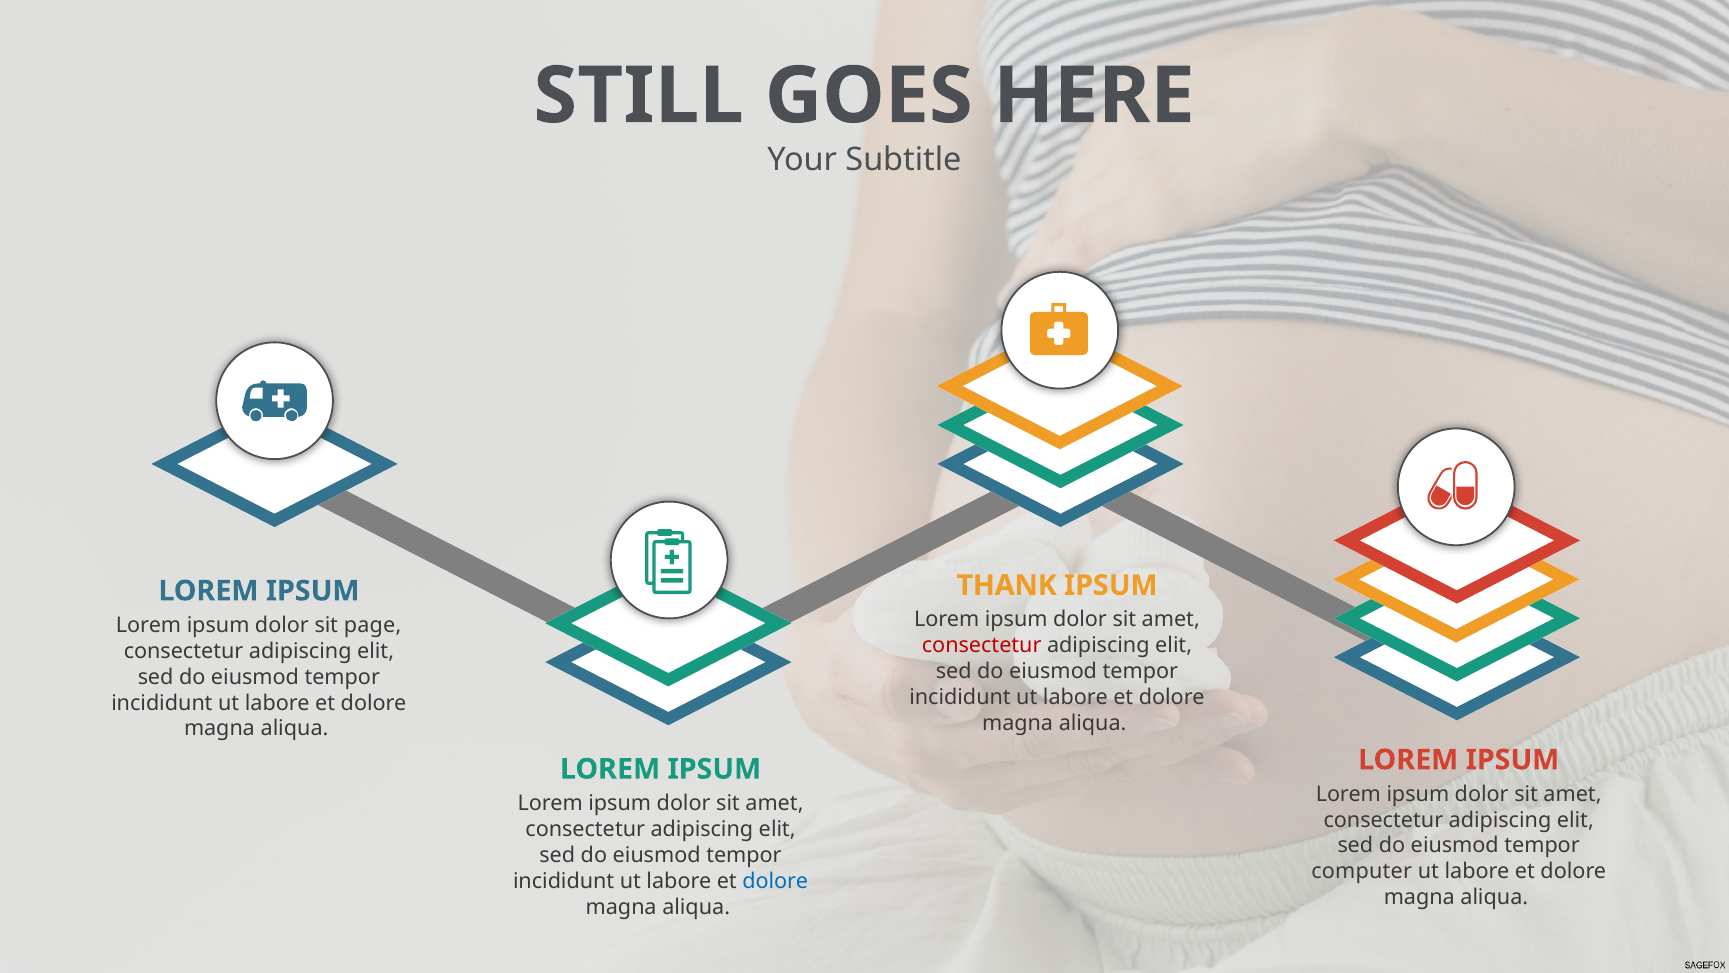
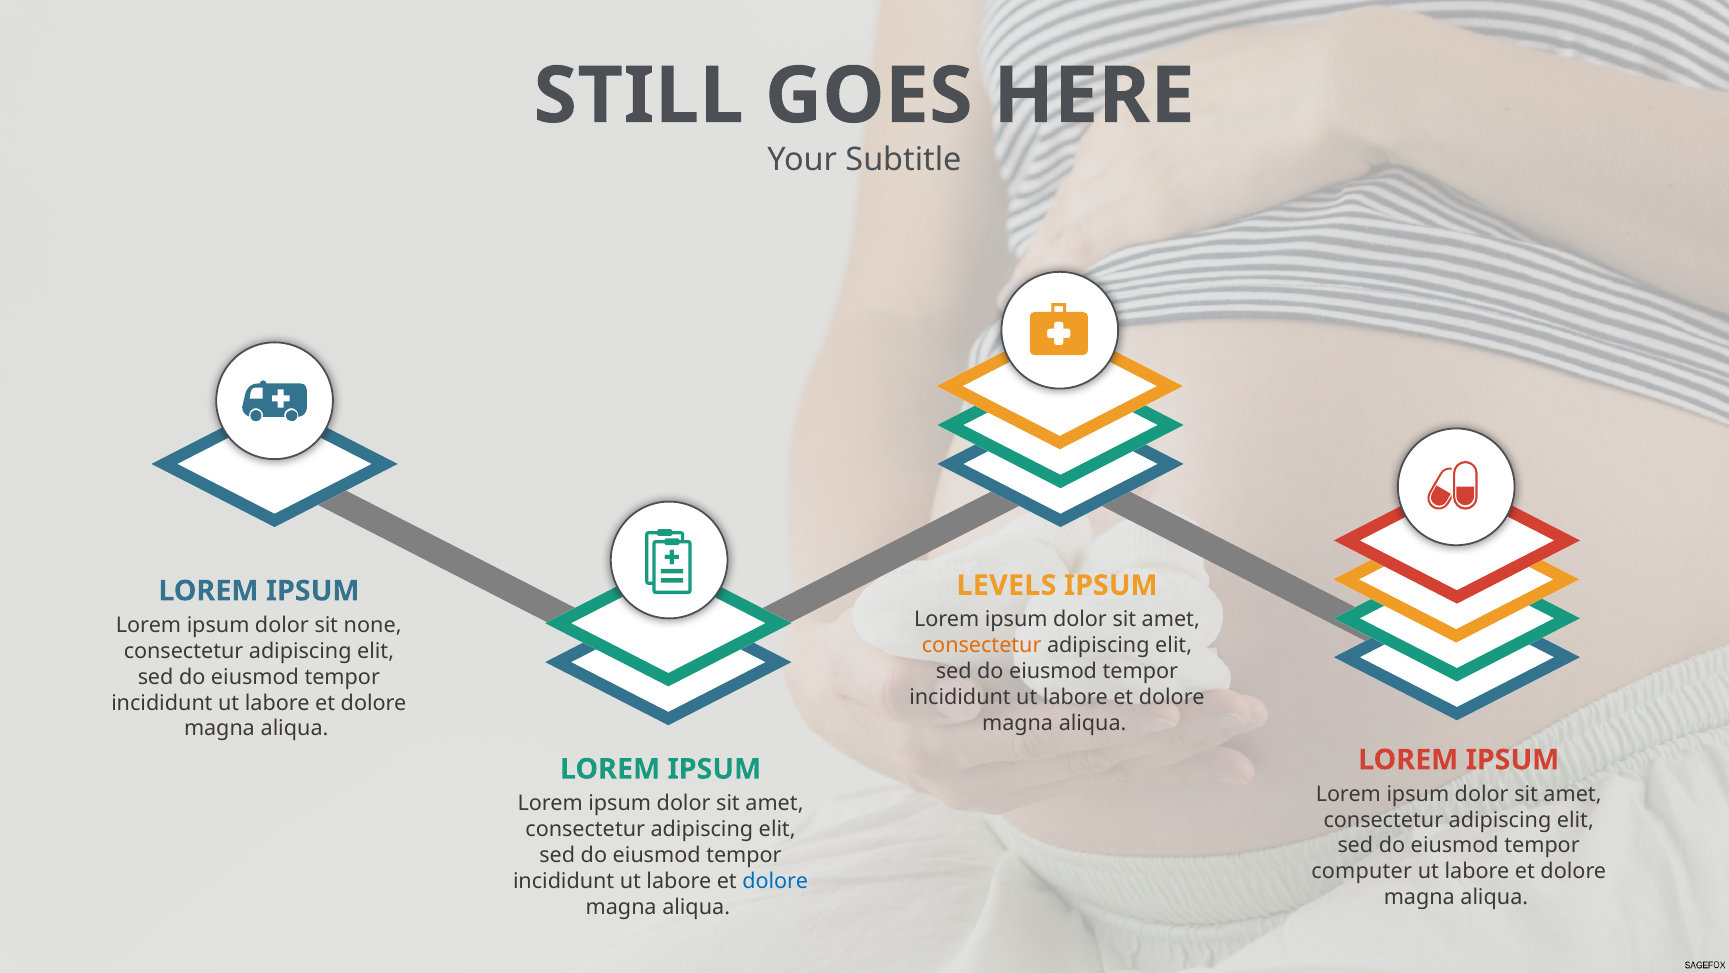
THANK: THANK -> LEVELS (1006, 585)
page: page -> none (373, 625)
consectetur colour: red -> orange (982, 645)
